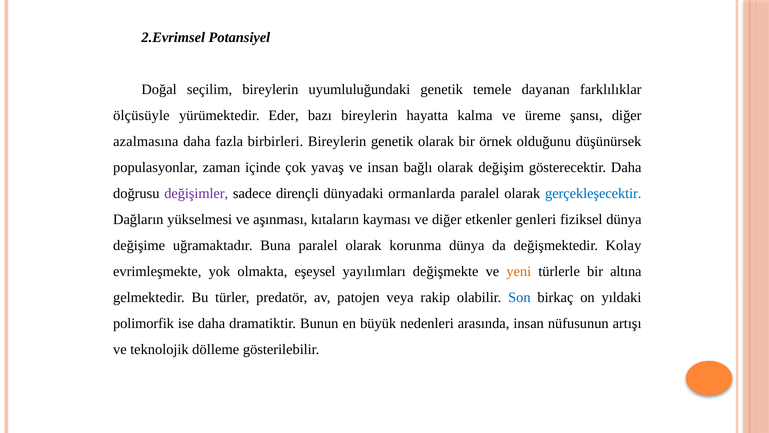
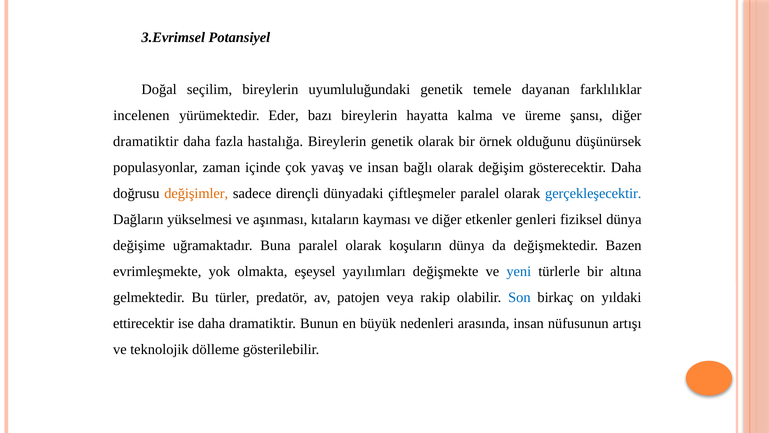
2.Evrimsel: 2.Evrimsel -> 3.Evrimsel (173, 38)
ölçüsüyle: ölçüsüyle -> incelenen (141, 115)
azalmasına: azalmasına -> dramatiktir (146, 141)
birbirleri: birbirleri -> hastalığa (275, 141)
değişimler colour: purple -> orange (196, 193)
ormanlarda: ormanlarda -> çiftleşmeler (422, 193)
korunma: korunma -> koşuların (415, 245)
Kolay: Kolay -> Bazen (624, 245)
yeni colour: orange -> blue (519, 271)
polimorfik: polimorfik -> ettirecektir (144, 323)
